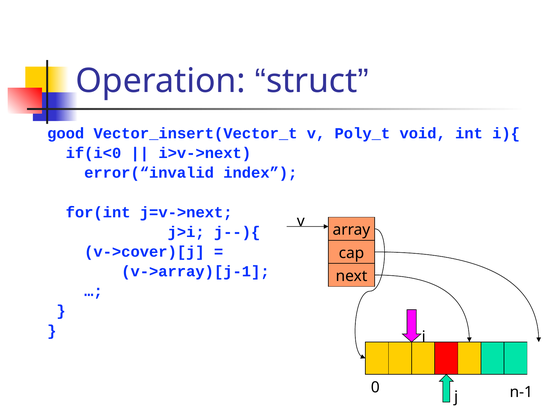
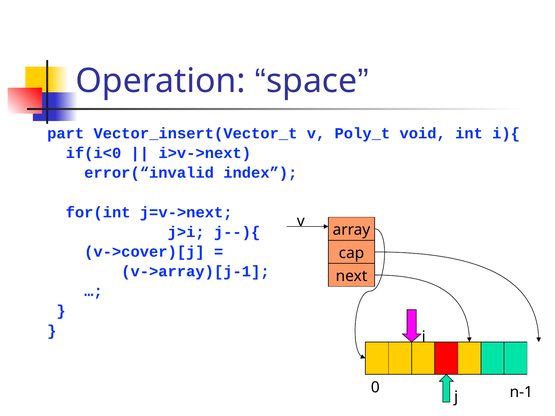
struct: struct -> space (312, 81)
good: good -> part (66, 133)
